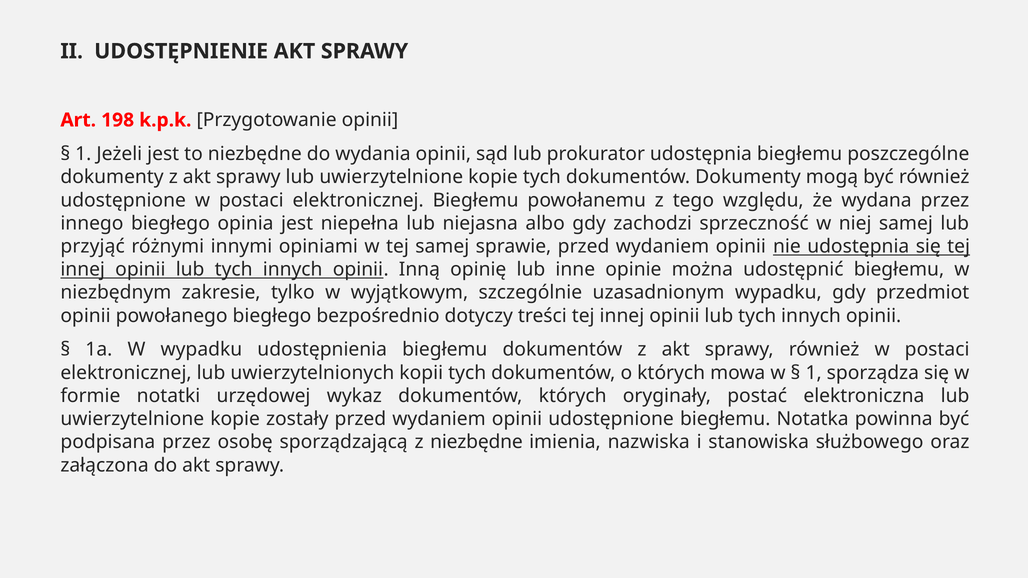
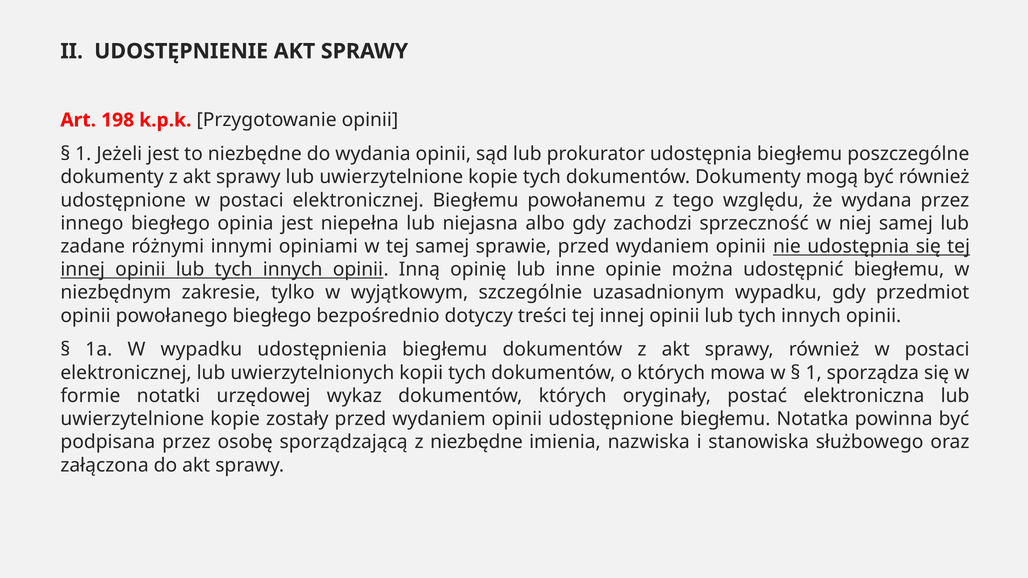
przyjąć: przyjąć -> zadane (93, 246)
